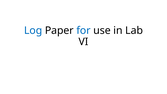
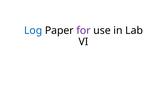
for colour: blue -> purple (84, 30)
